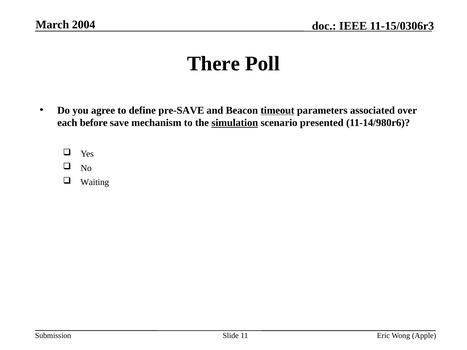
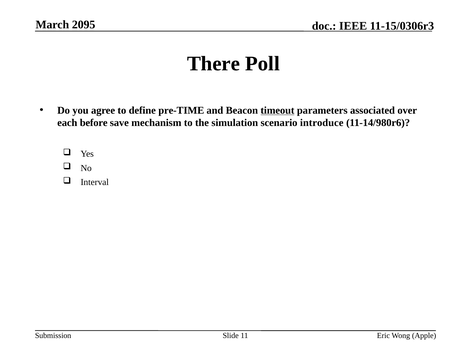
2004: 2004 -> 2095 (84, 25)
pre-SAVE: pre-SAVE -> pre-TIME (181, 110)
simulation underline: present -> none (235, 123)
presented: presented -> introduce (322, 123)
Waiting: Waiting -> Interval (95, 182)
